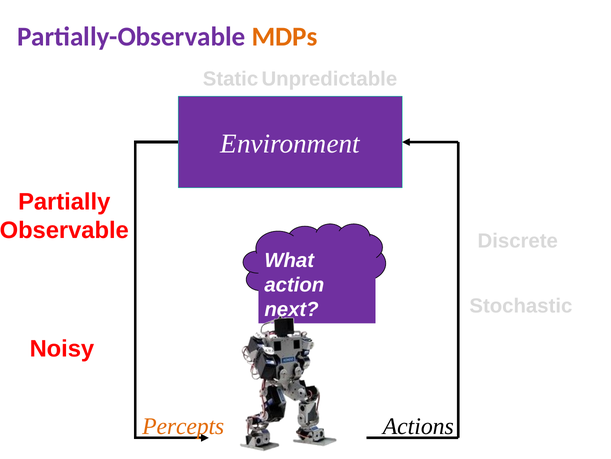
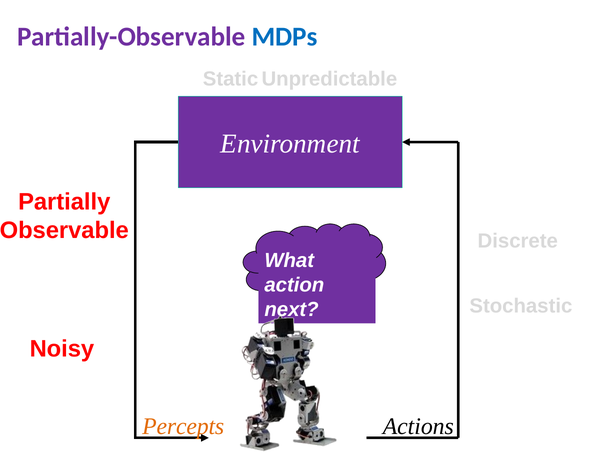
MDPs colour: orange -> blue (285, 36)
